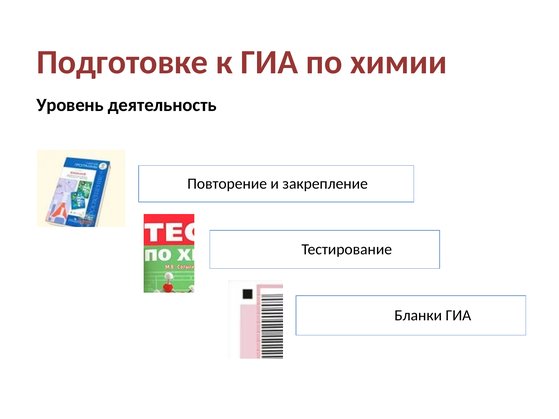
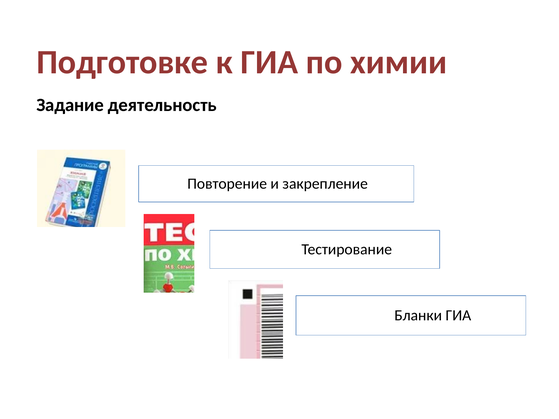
Уровень: Уровень -> Задание (70, 105)
